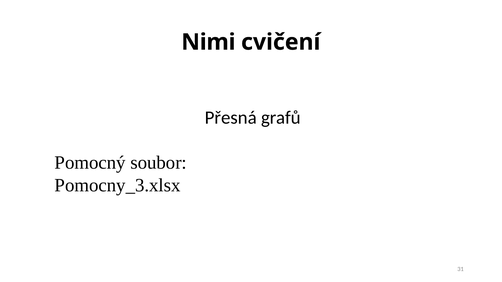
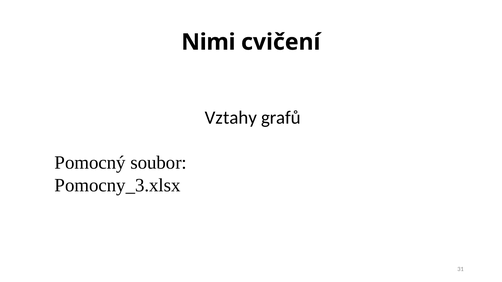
Přesná: Přesná -> Vztahy (231, 118)
